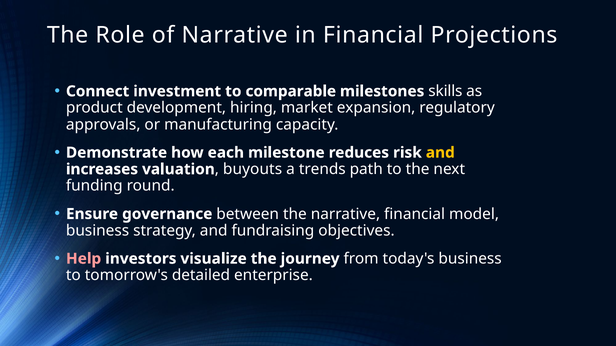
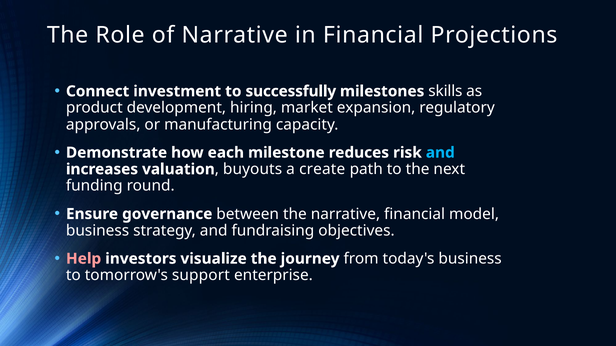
comparable: comparable -> successfully (291, 91)
and colour: yellow -> light blue (440, 153)
trends: trends -> create (322, 169)
detailed: detailed -> support (201, 276)
